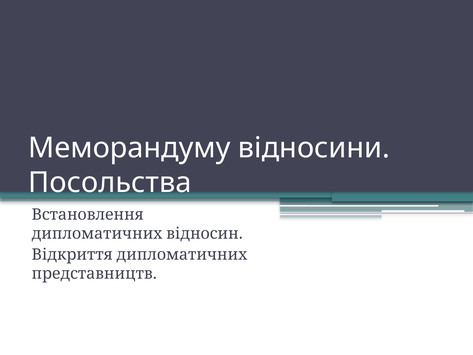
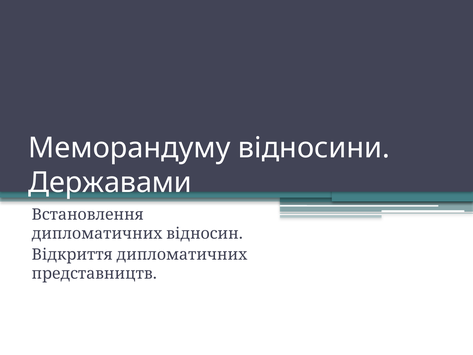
Посольства: Посольства -> Державами (110, 183)
